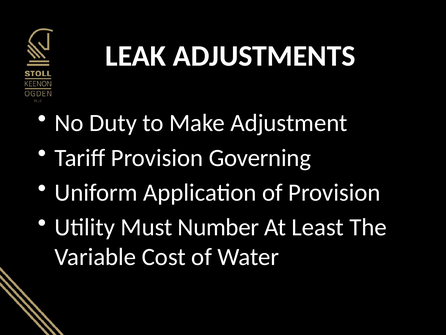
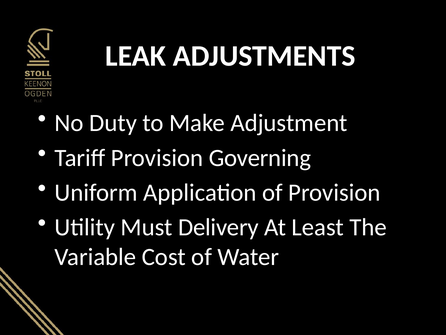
Number: Number -> Delivery (218, 227)
